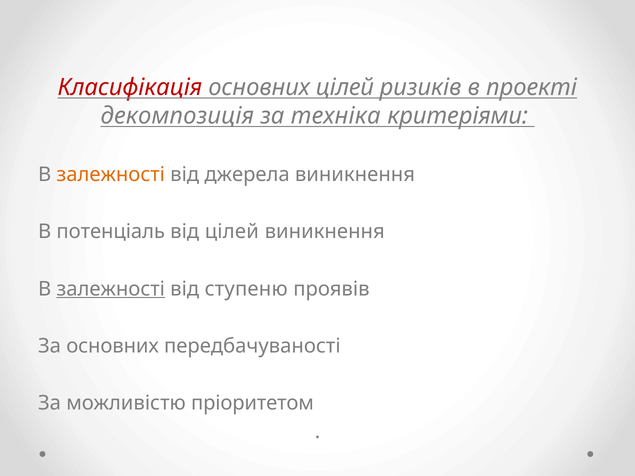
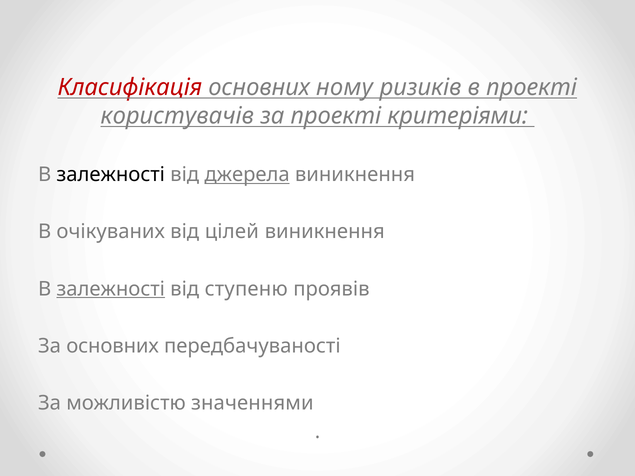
основних цілей: цілей -> ному (345, 87)
декомпозиція: декомпозиція -> користувачів (177, 116)
за техніка: техніка -> проекті (336, 116)
залежності colour: orange -> black (111, 175)
джерела underline: none -> present (247, 175)
потенціаль: потенціаль -> очікуваних (111, 232)
пріоритетом: пріоритетом -> значеннями (252, 403)
